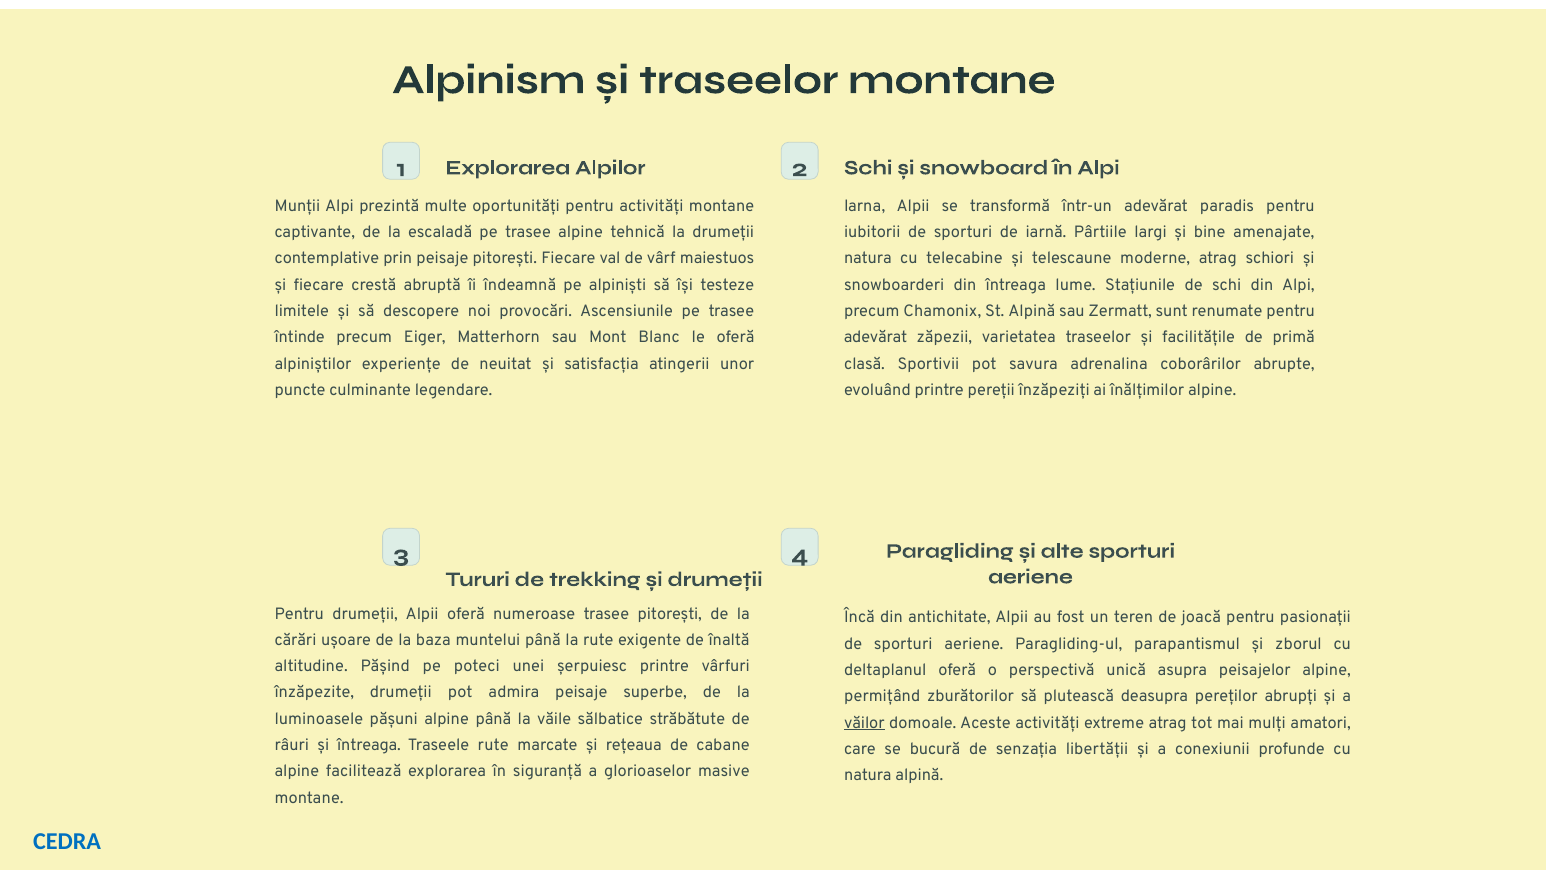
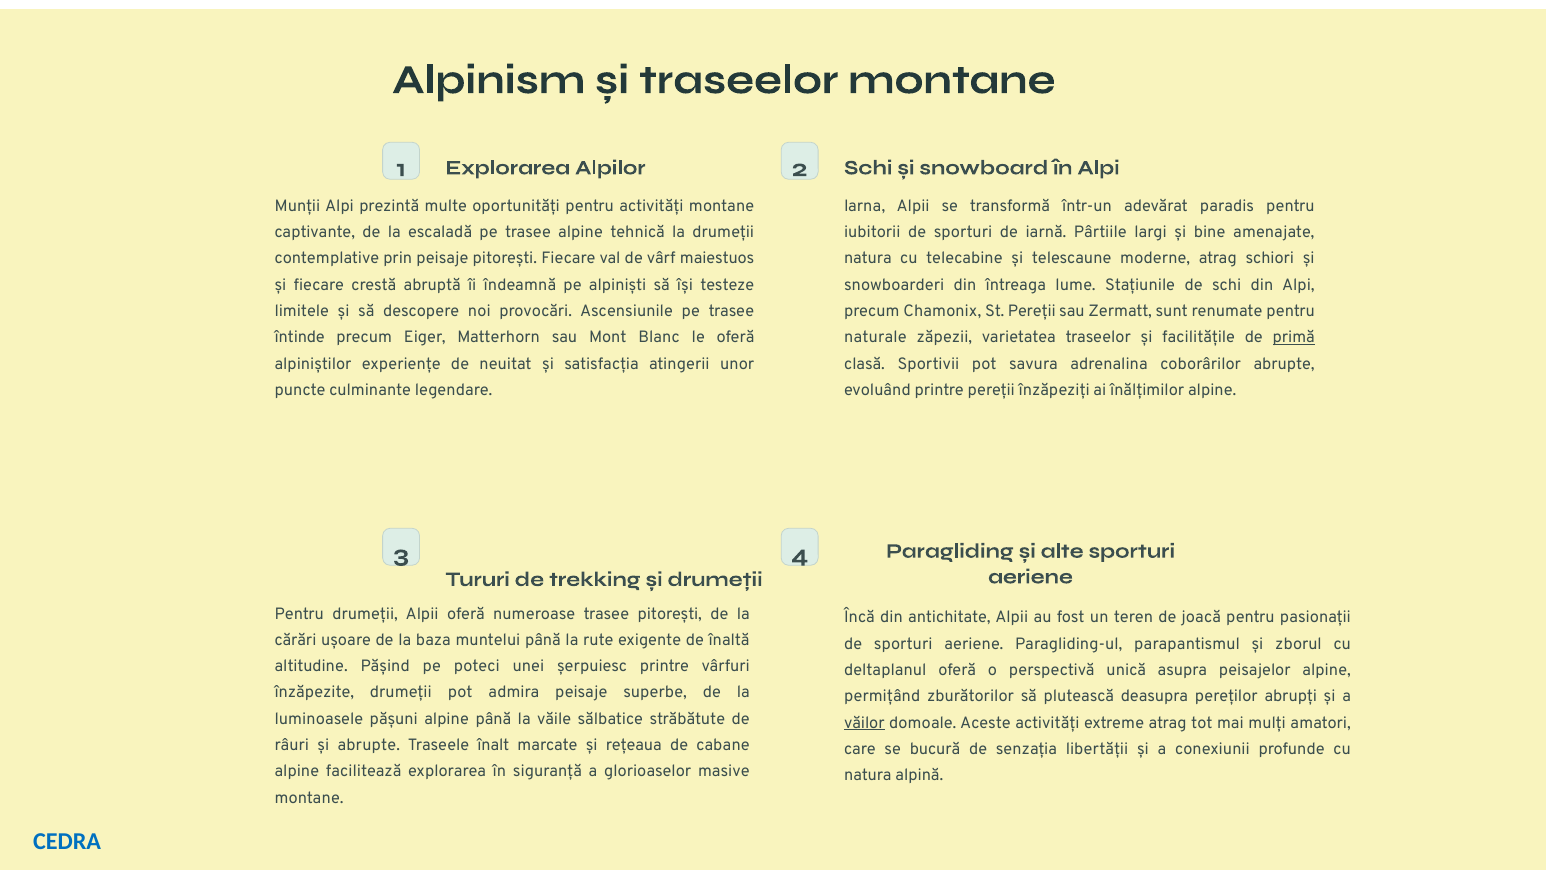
St Alpină: Alpină -> Pereții (1032, 311)
adevărat: adevărat -> naturale (875, 337)
primă underline: none -> present (1294, 337)
și întreaga: întreaga -> abrupte (369, 745)
Traseele rute: rute -> înalt (493, 745)
